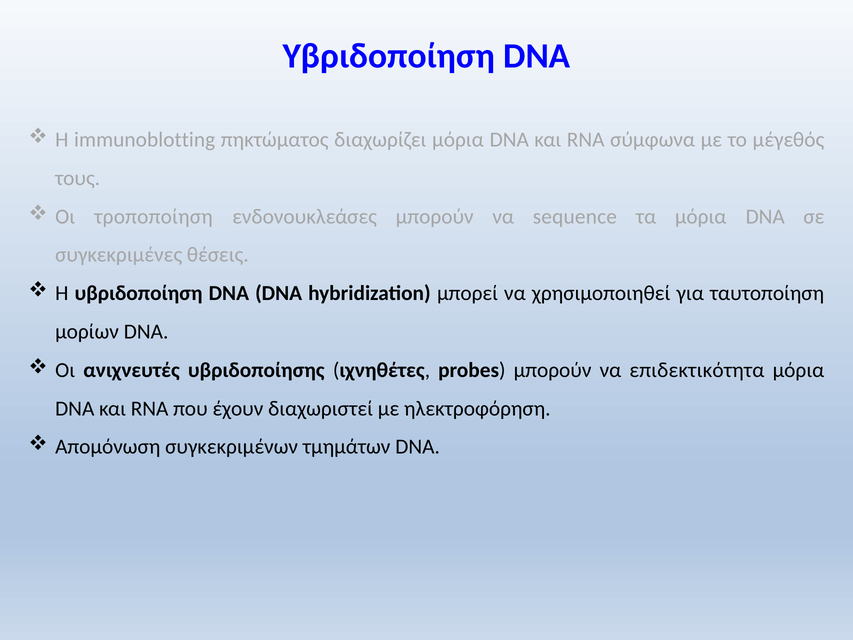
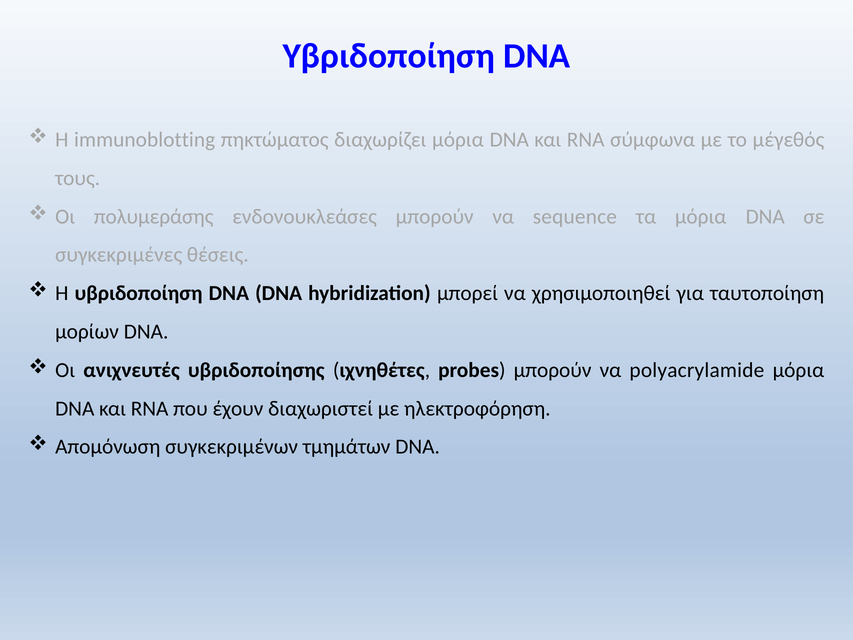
τροποποίηση: τροποποίηση -> πολυμεράσης (154, 216)
επιδεκτικότητα: επιδεκτικότητα -> polyacrylamide (697, 370)
